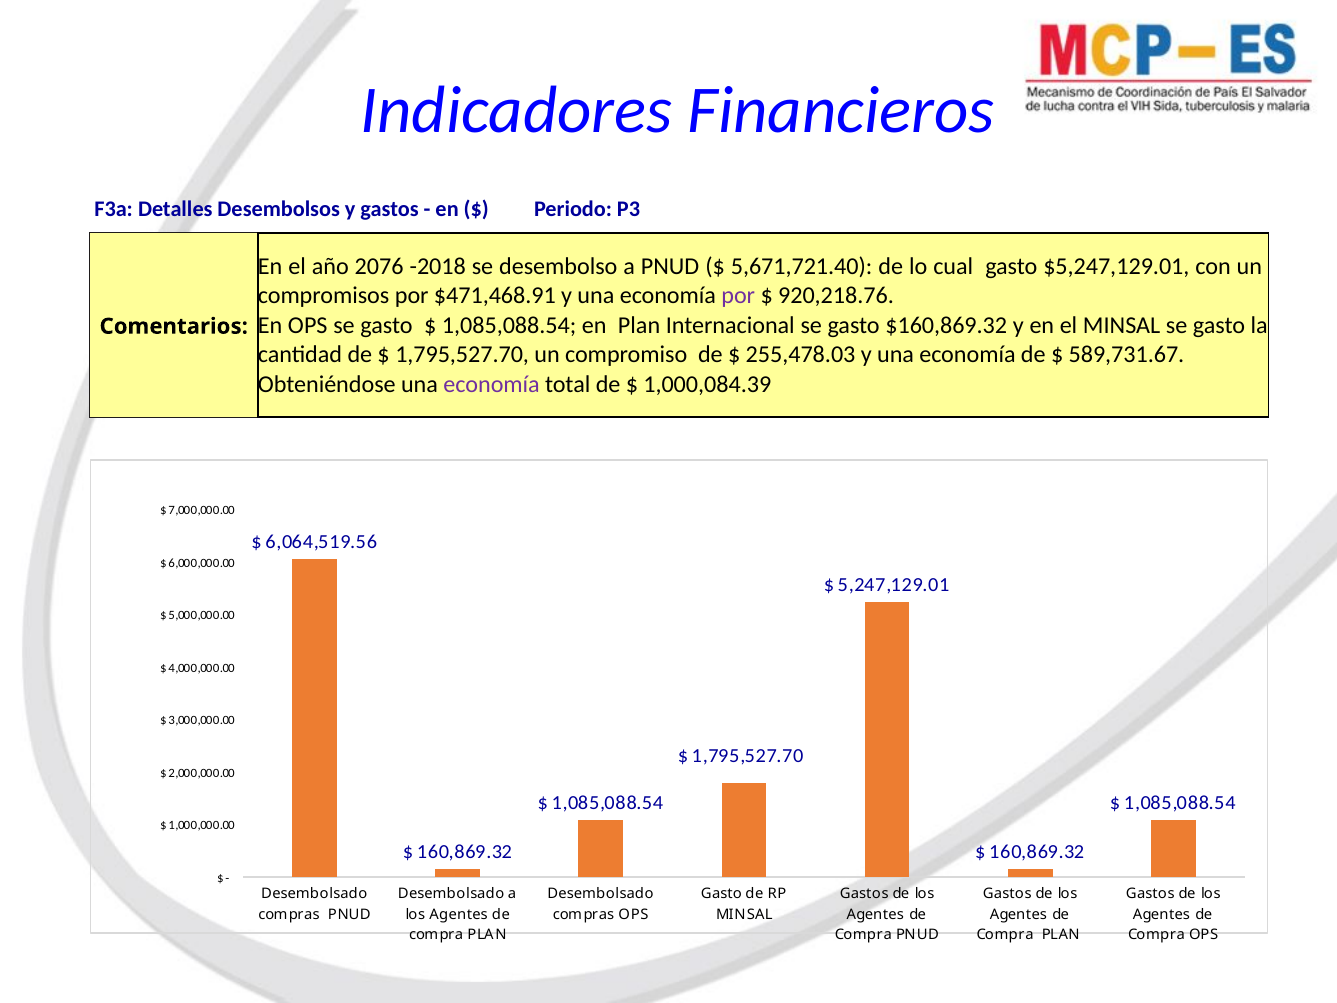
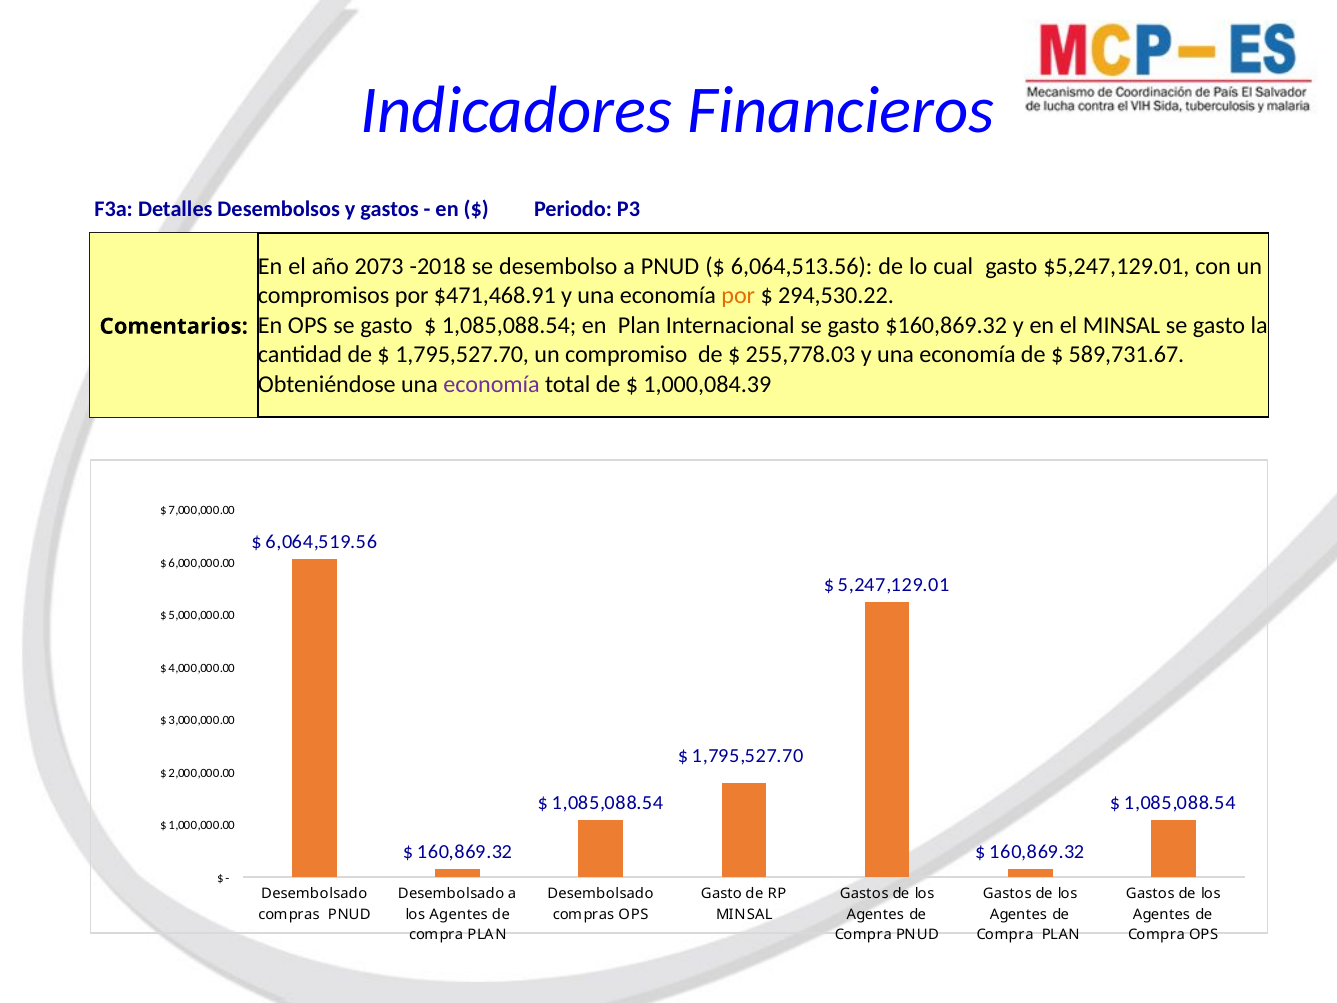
2076: 2076 -> 2073 (379, 266)
5,671,721.40: 5,671,721.40 -> 6,064,513.56 (802, 266)
por colour: purple -> orange (738, 296)
920,218.76: 920,218.76 -> 294,530.22 (836, 296)
255,478.03: 255,478.03 -> 255,778.03 (801, 355)
